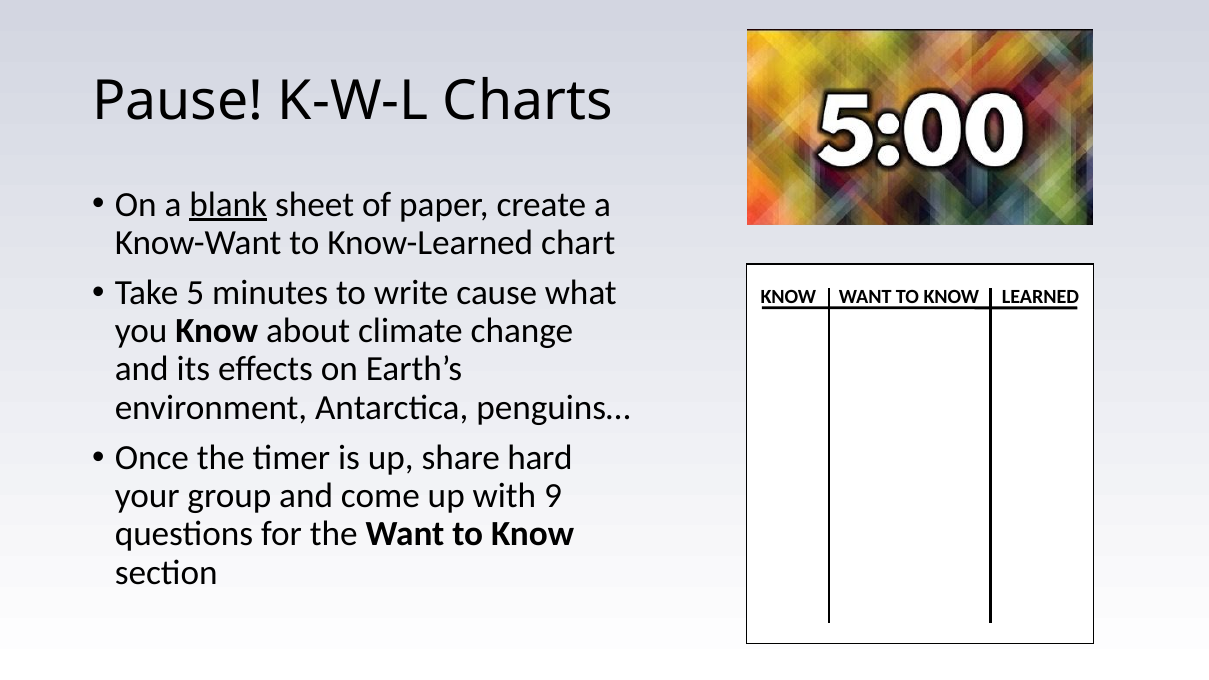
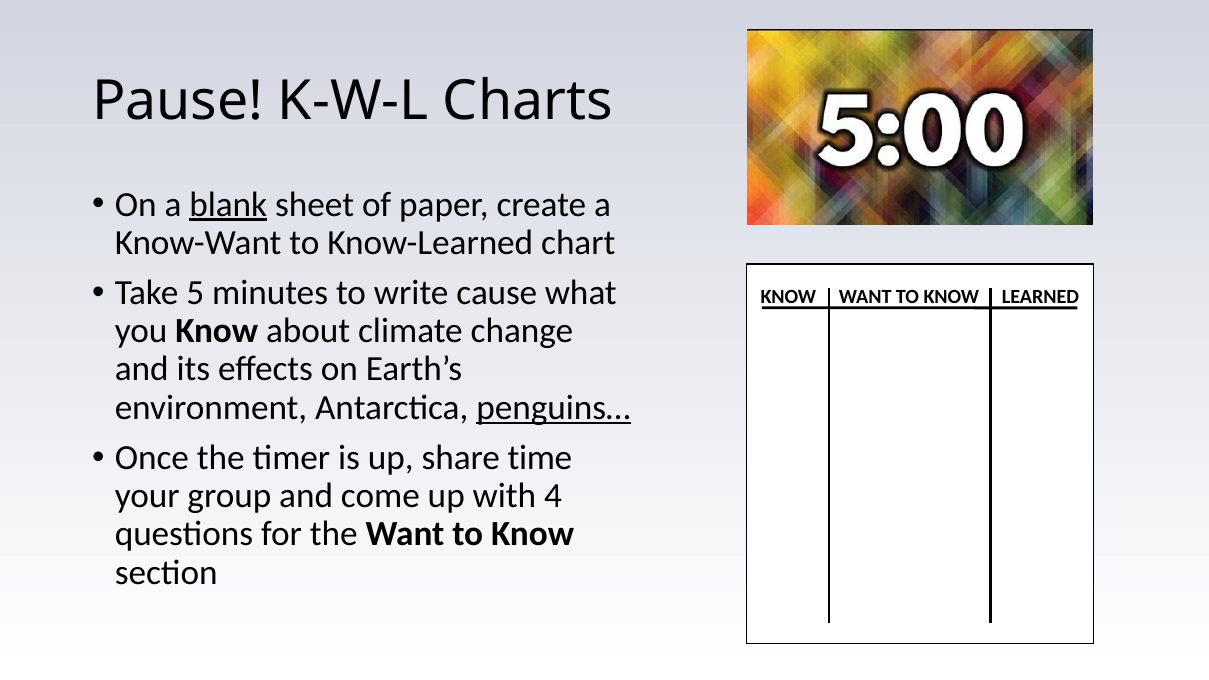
penguins… underline: none -> present (553, 407)
hard: hard -> time (540, 458)
9: 9 -> 4 (553, 496)
